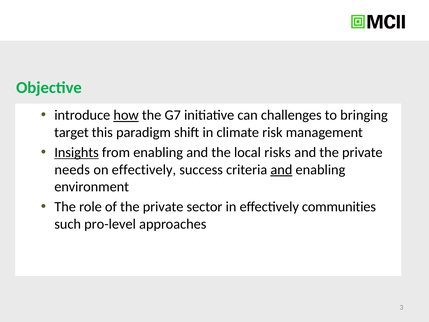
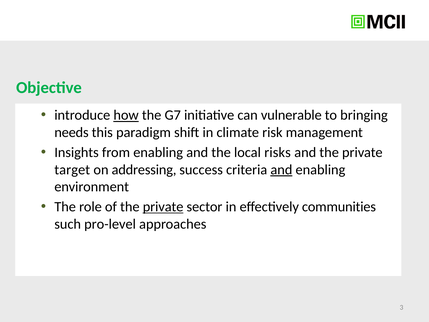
challenges: challenges -> vulnerable (291, 115)
target: target -> needs (71, 132)
Insights underline: present -> none (77, 152)
needs: needs -> target (72, 170)
on effectively: effectively -> addressing (144, 170)
private underline: none -> present (163, 207)
